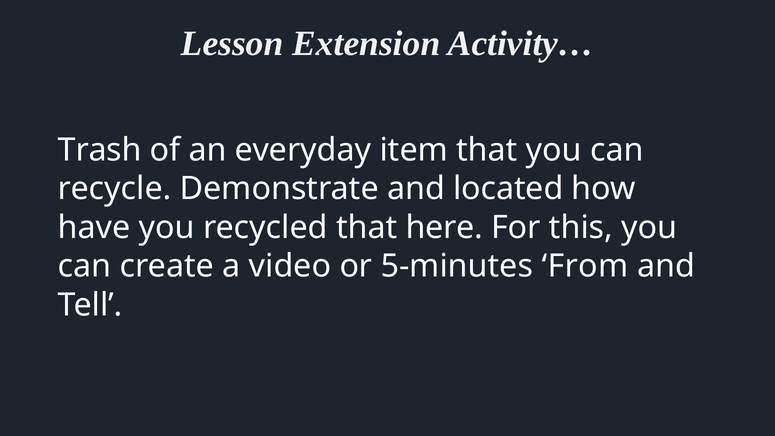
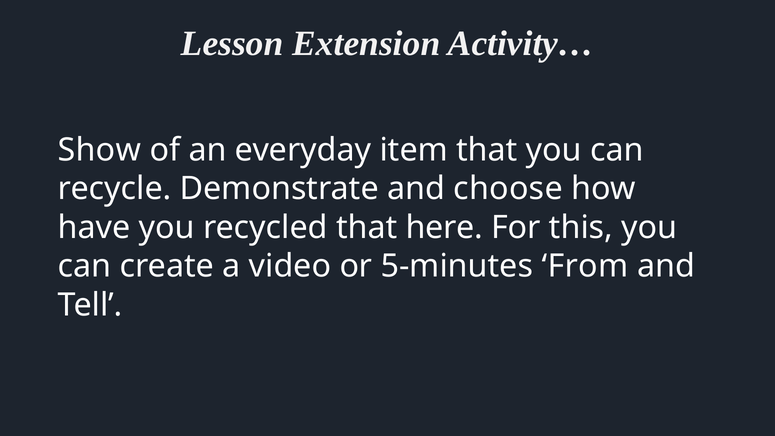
Trash: Trash -> Show (100, 150)
located: located -> choose (508, 189)
